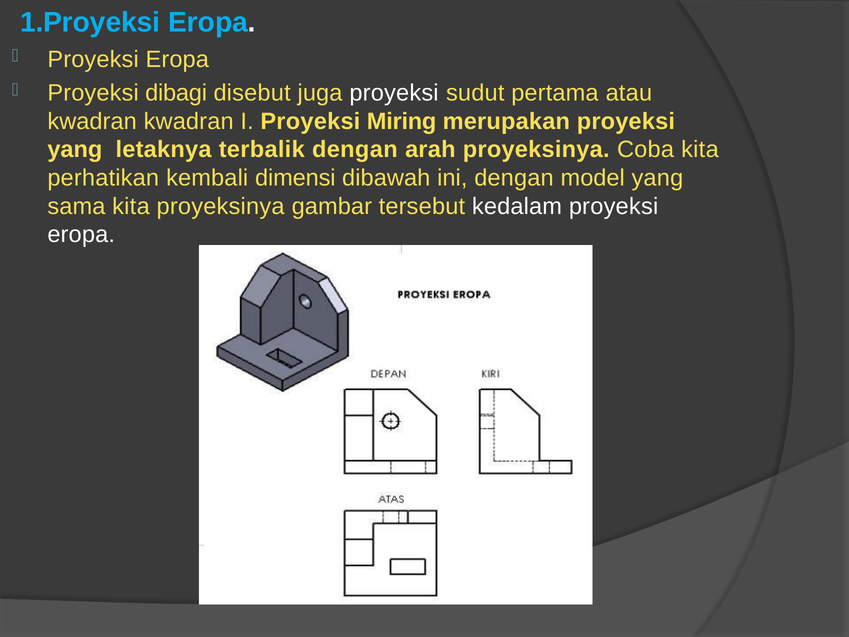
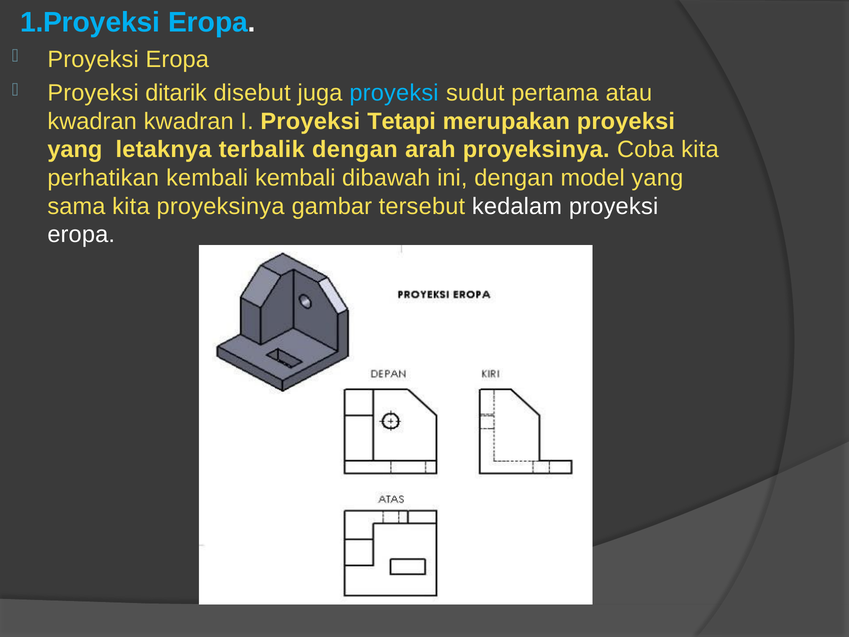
dibagi: dibagi -> ditarik (176, 93)
proyeksi colour: white -> light blue (394, 93)
Miring: Miring -> Tetapi (402, 121)
kembali dimensi: dimensi -> kembali (295, 178)
